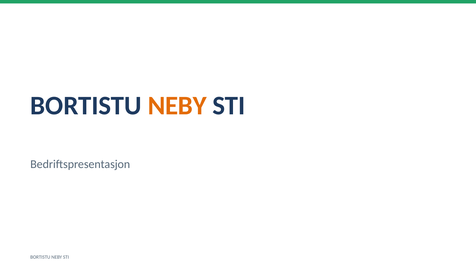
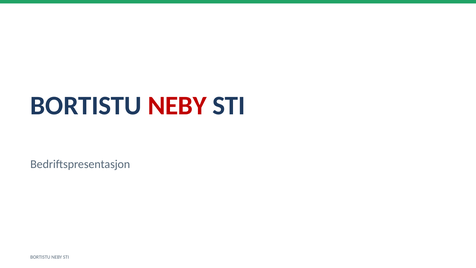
NEBY colour: orange -> red (177, 106)
